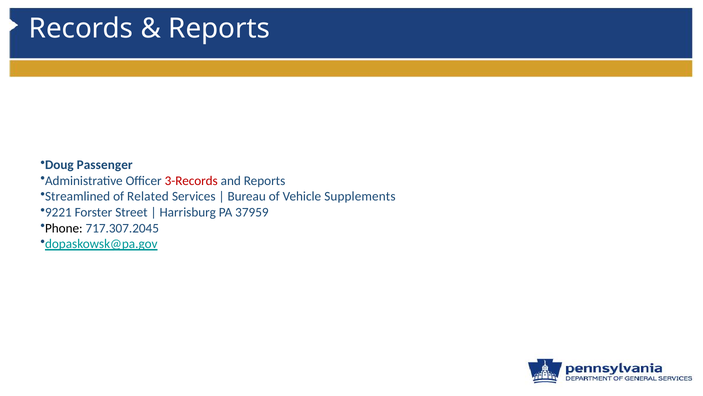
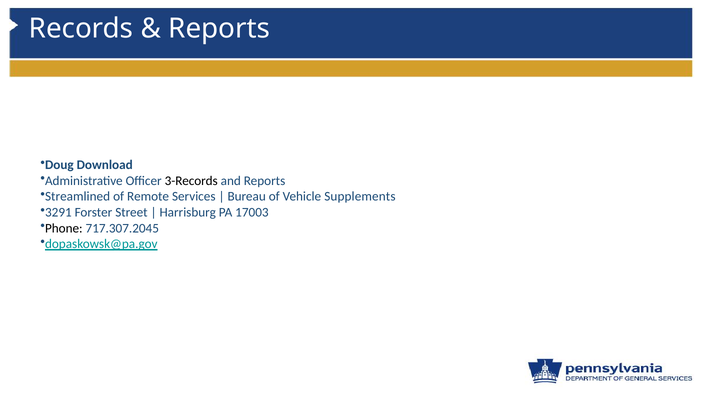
Passenger: Passenger -> Download (105, 165)
3-Records colour: red -> black (191, 180)
Related: Related -> Remote (148, 196)
9221: 9221 -> 3291 (58, 212)
37959: 37959 -> 17003 (252, 212)
